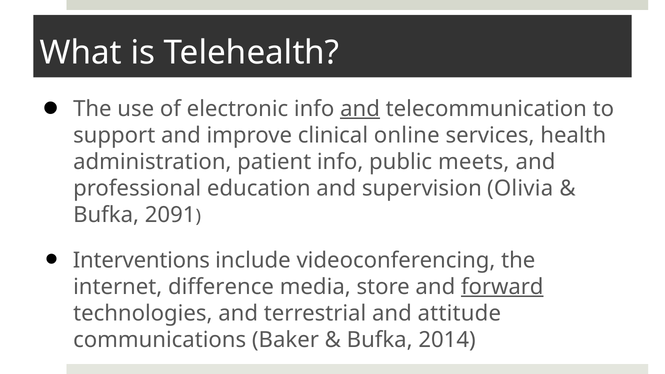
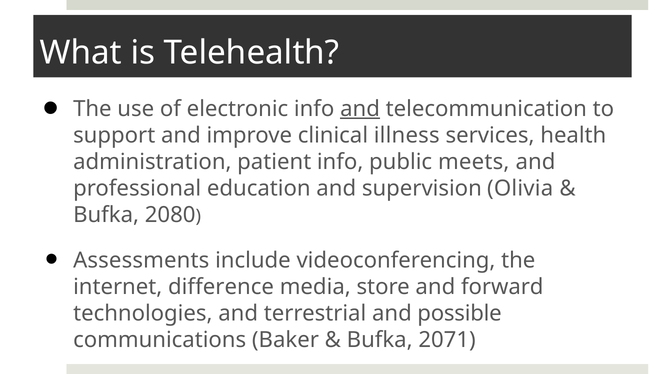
online: online -> illness (407, 135)
2091: 2091 -> 2080 (170, 215)
Interventions: Interventions -> Assessments (141, 260)
forward underline: present -> none (502, 287)
attitude: attitude -> possible (460, 313)
2014: 2014 -> 2071 (447, 340)
